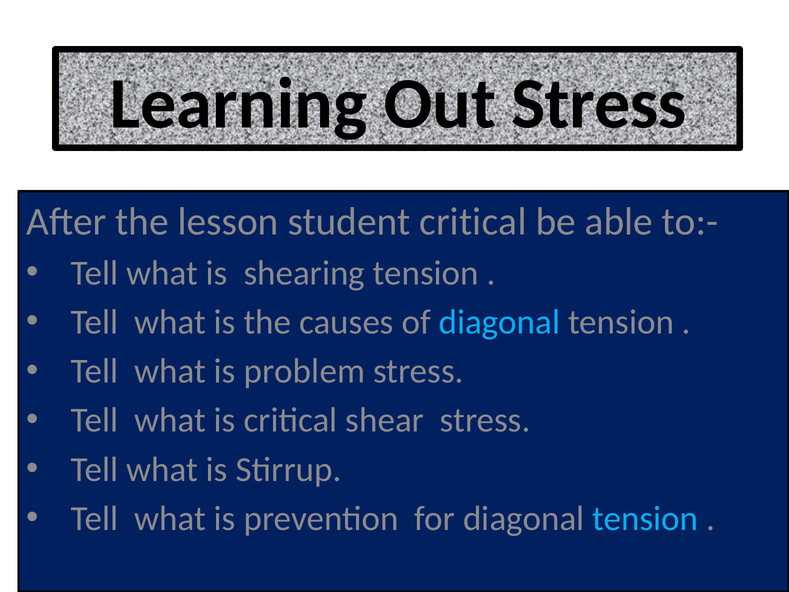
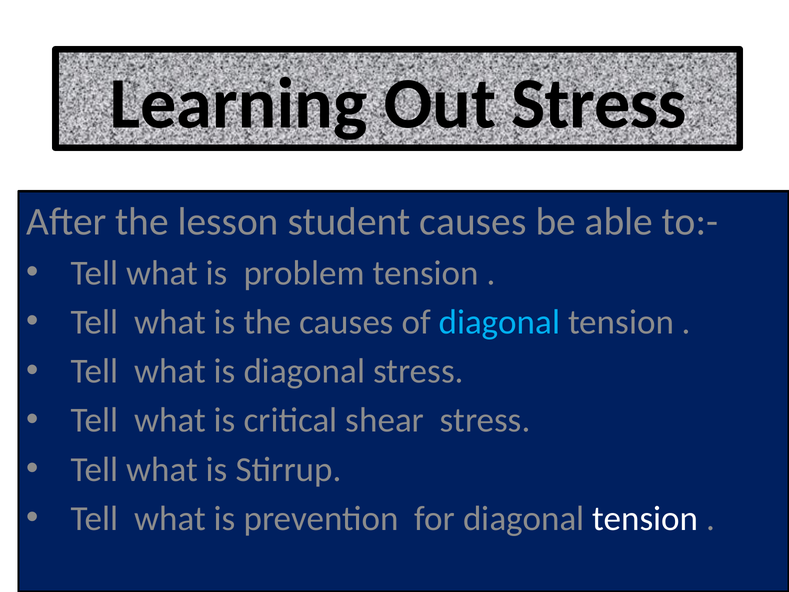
student critical: critical -> causes (473, 221)
shearing: shearing -> problem (304, 273)
is problem: problem -> diagonal (304, 371)
tension colour: light blue -> white (645, 518)
